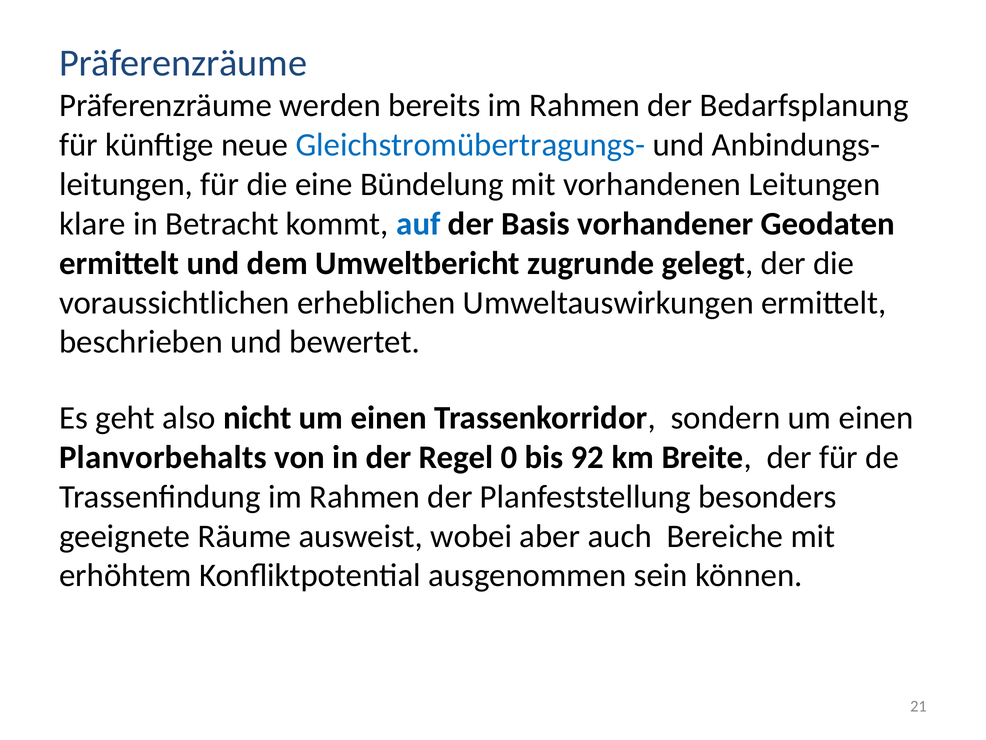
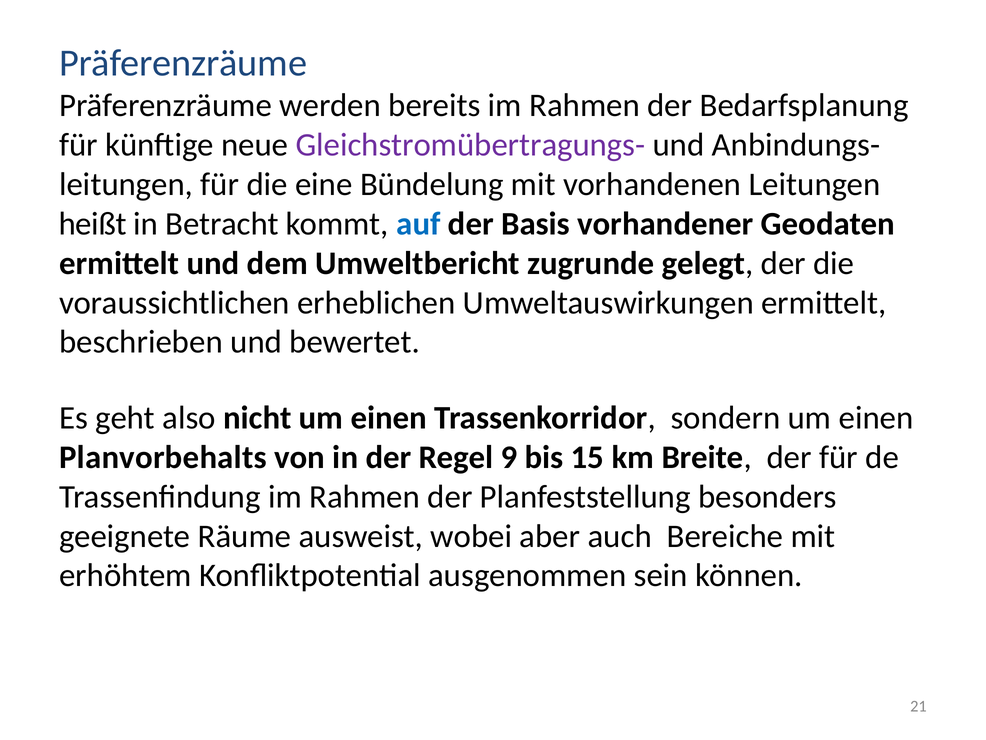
Gleichstromübertragungs- colour: blue -> purple (470, 145)
klare: klare -> heißt (93, 224)
0: 0 -> 9 (509, 457)
92: 92 -> 15 (587, 457)
